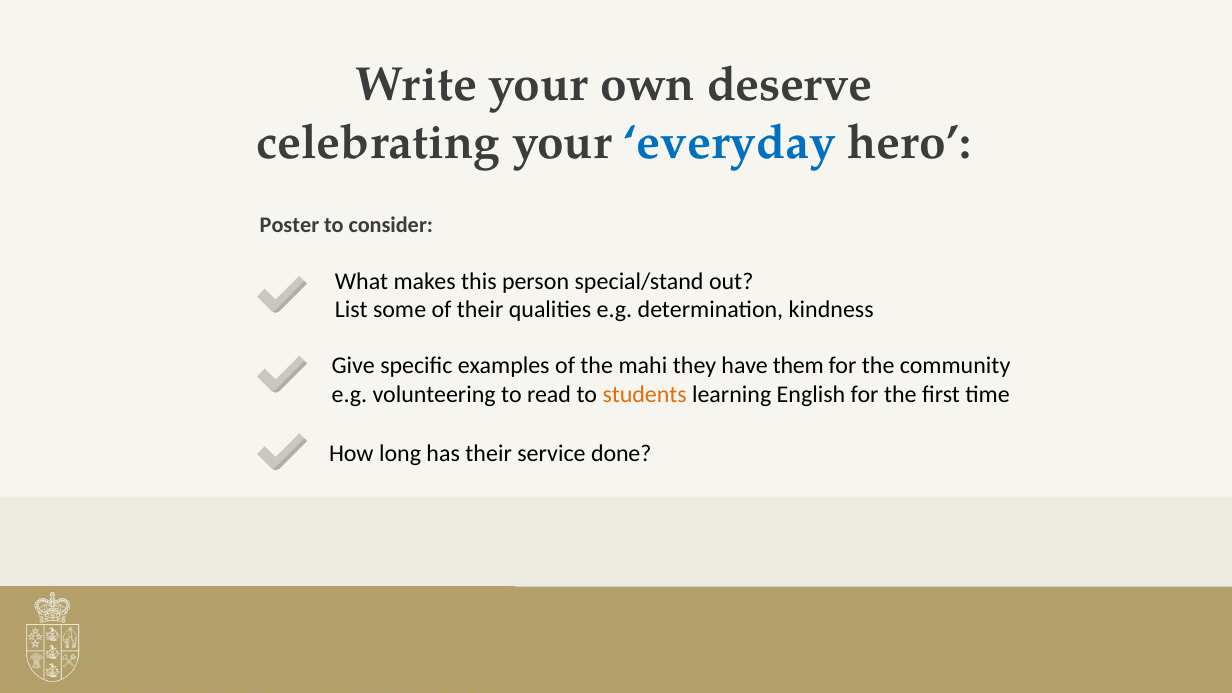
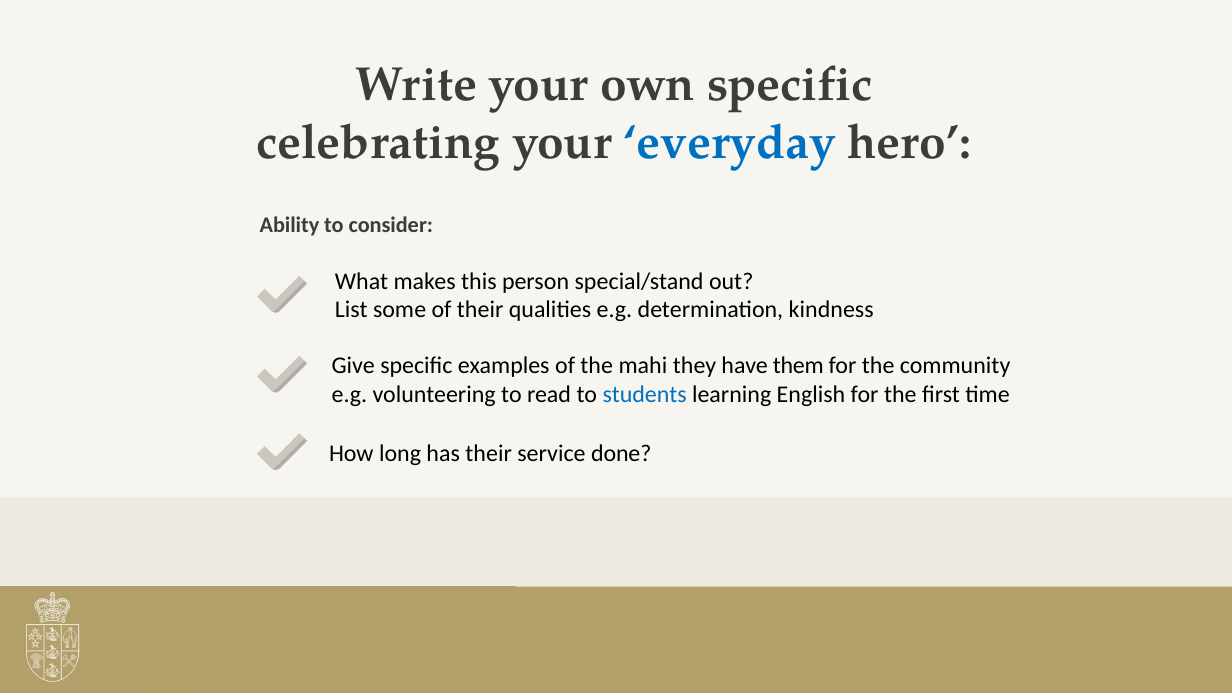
own deserve: deserve -> specific (790, 85)
Poster: Poster -> Ability (289, 226)
students colour: orange -> blue (645, 395)
